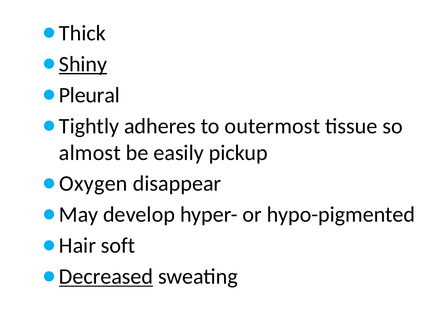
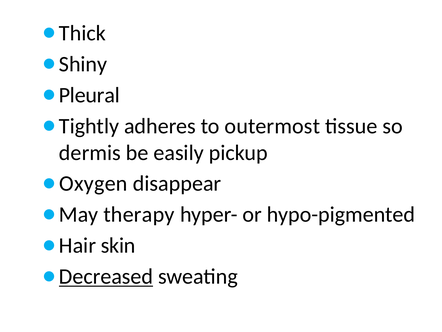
Shiny underline: present -> none (83, 64)
almost: almost -> dermis (90, 152)
develop: develop -> therapy (139, 214)
soft: soft -> skin (118, 245)
